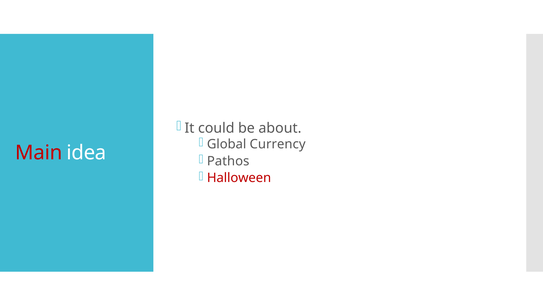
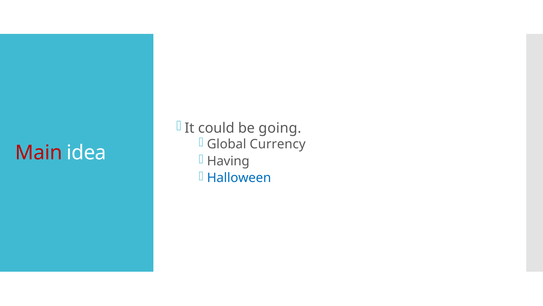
about: about -> going (280, 128)
Pathos: Pathos -> Having (228, 161)
Halloween colour: red -> blue (239, 178)
